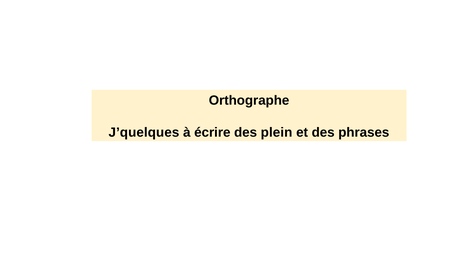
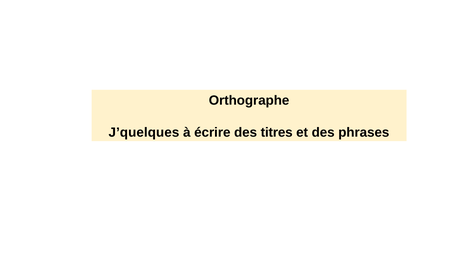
plein: plein -> titres (277, 132)
